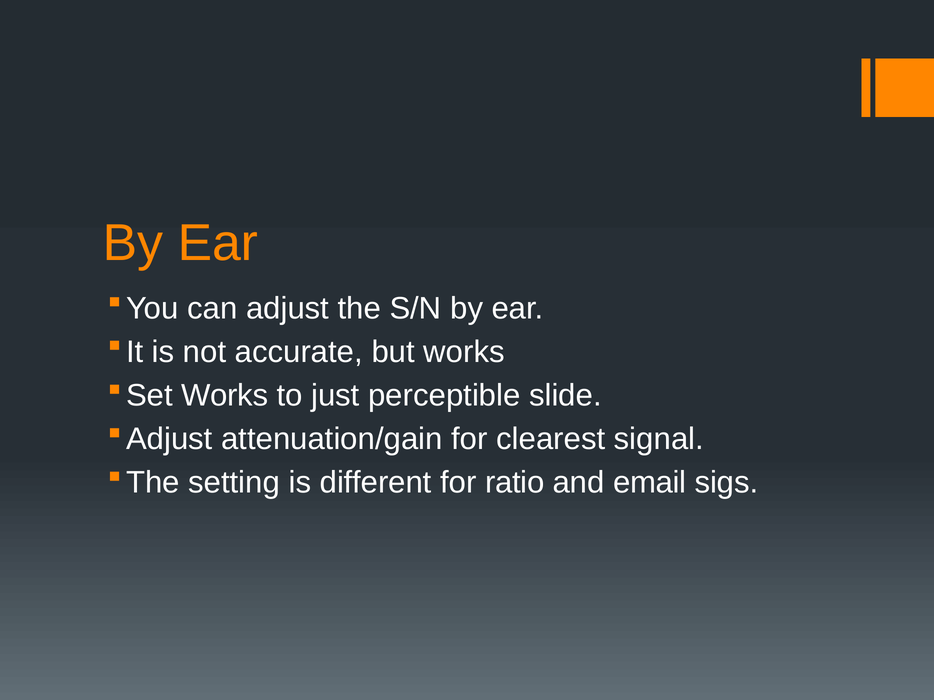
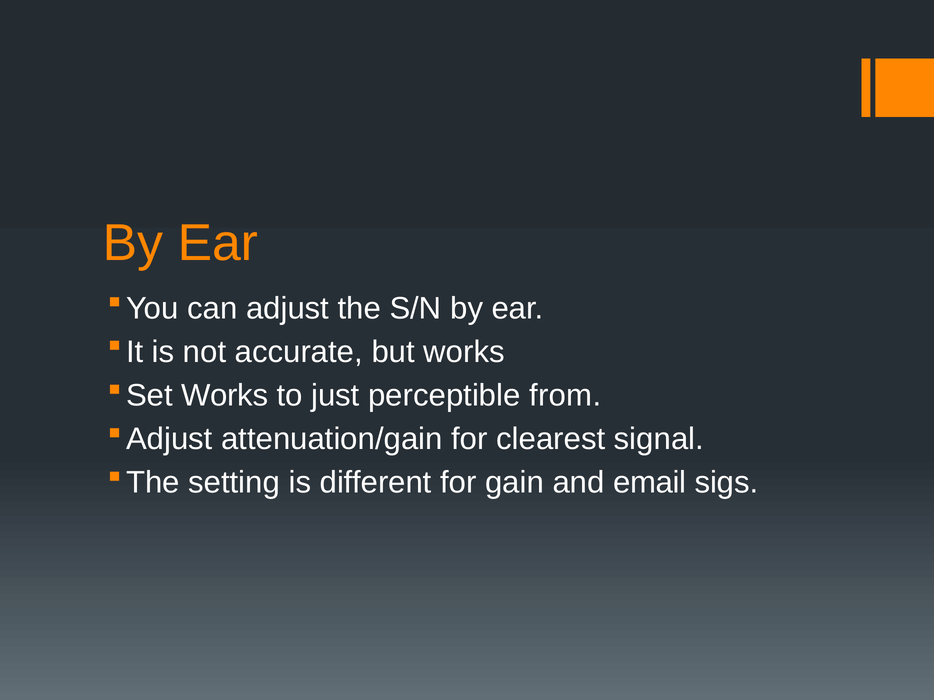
slide: slide -> from (565, 396)
ratio: ratio -> gain (515, 483)
